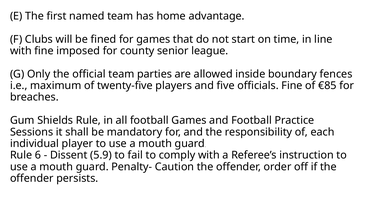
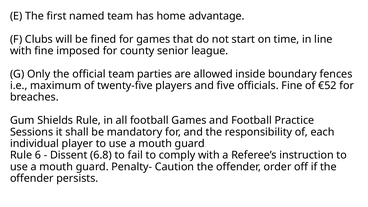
€85: €85 -> €52 (327, 86)
5.9: 5.9 -> 6.8 (101, 155)
